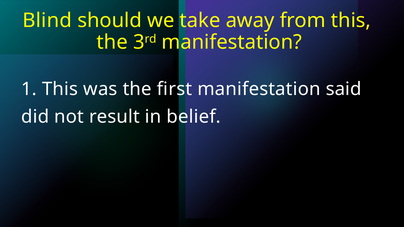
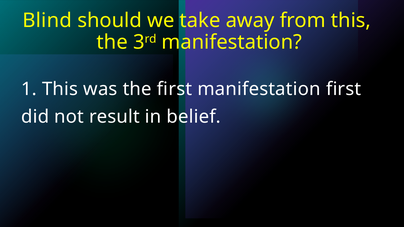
manifestation said: said -> first (344, 89)
